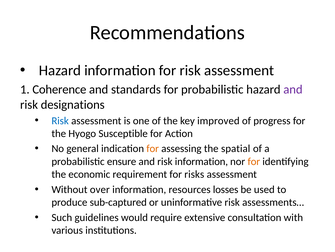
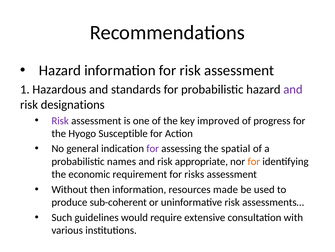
Coherence: Coherence -> Hazardous (59, 89)
Risk colour: blue -> purple (60, 120)
for colour: orange -> purple (153, 148)
ensure: ensure -> names (122, 161)
risk information: information -> appropriate (201, 161)
over: over -> then (100, 189)
losses: losses -> made (226, 189)
sub-captured: sub-captured -> sub-coherent (118, 202)
